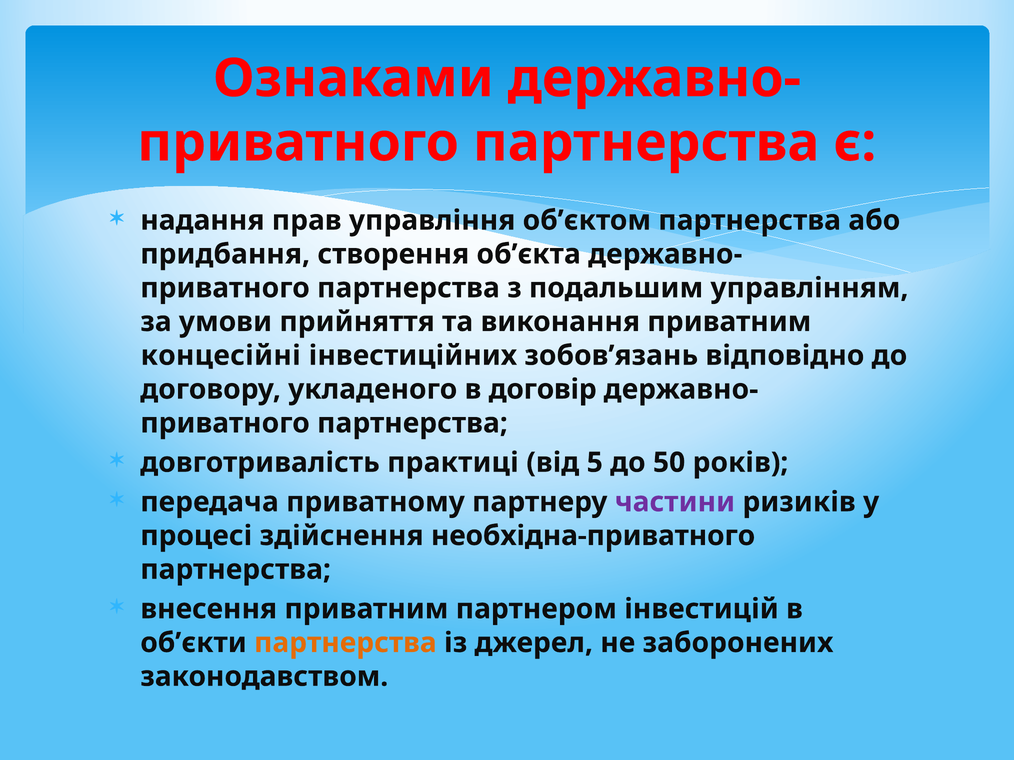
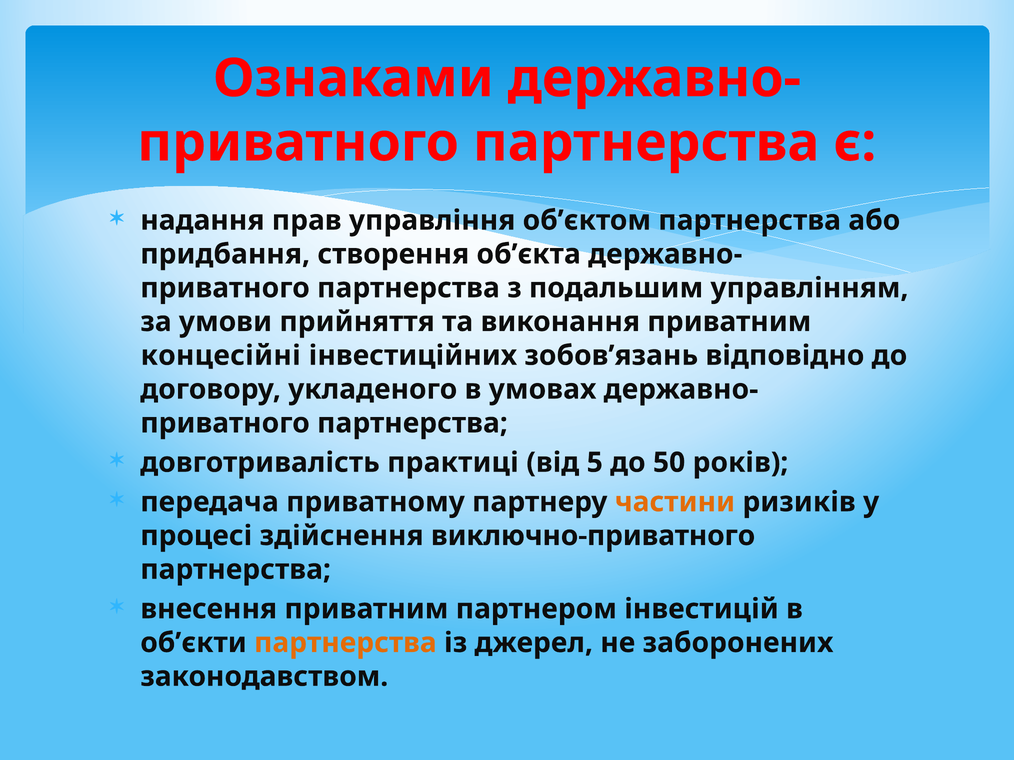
договір: договір -> умовах (543, 390)
частини colour: purple -> orange (675, 502)
необхідна-приватного: необхідна-приватного -> виключно-приватного (593, 536)
